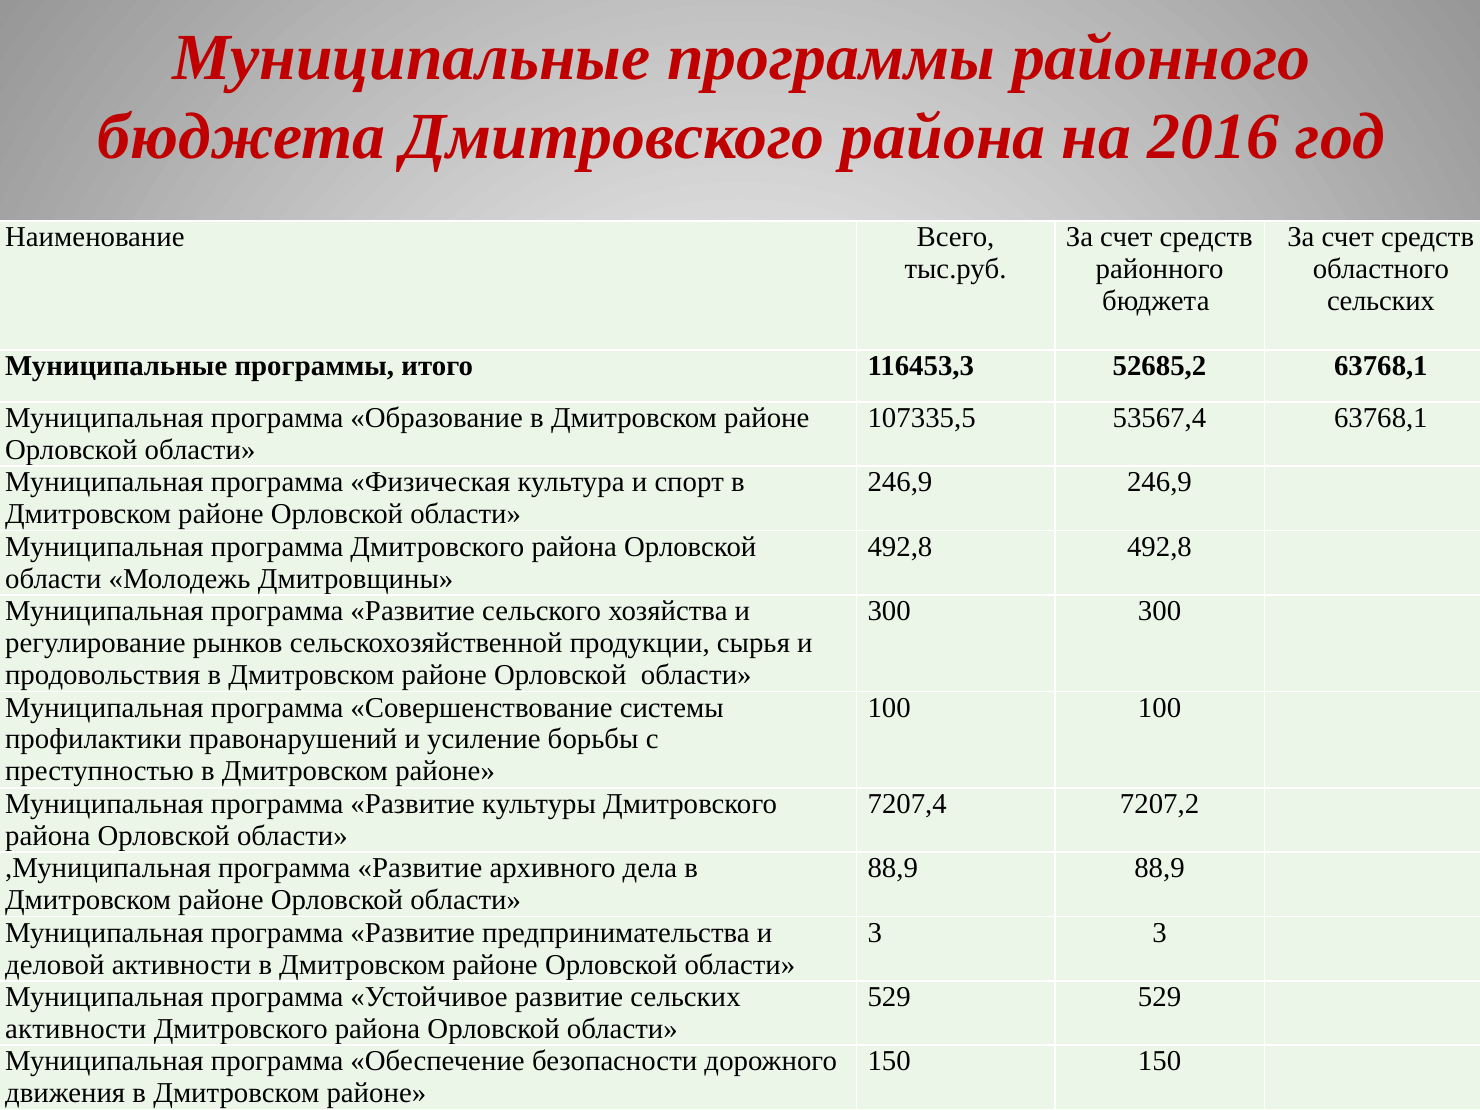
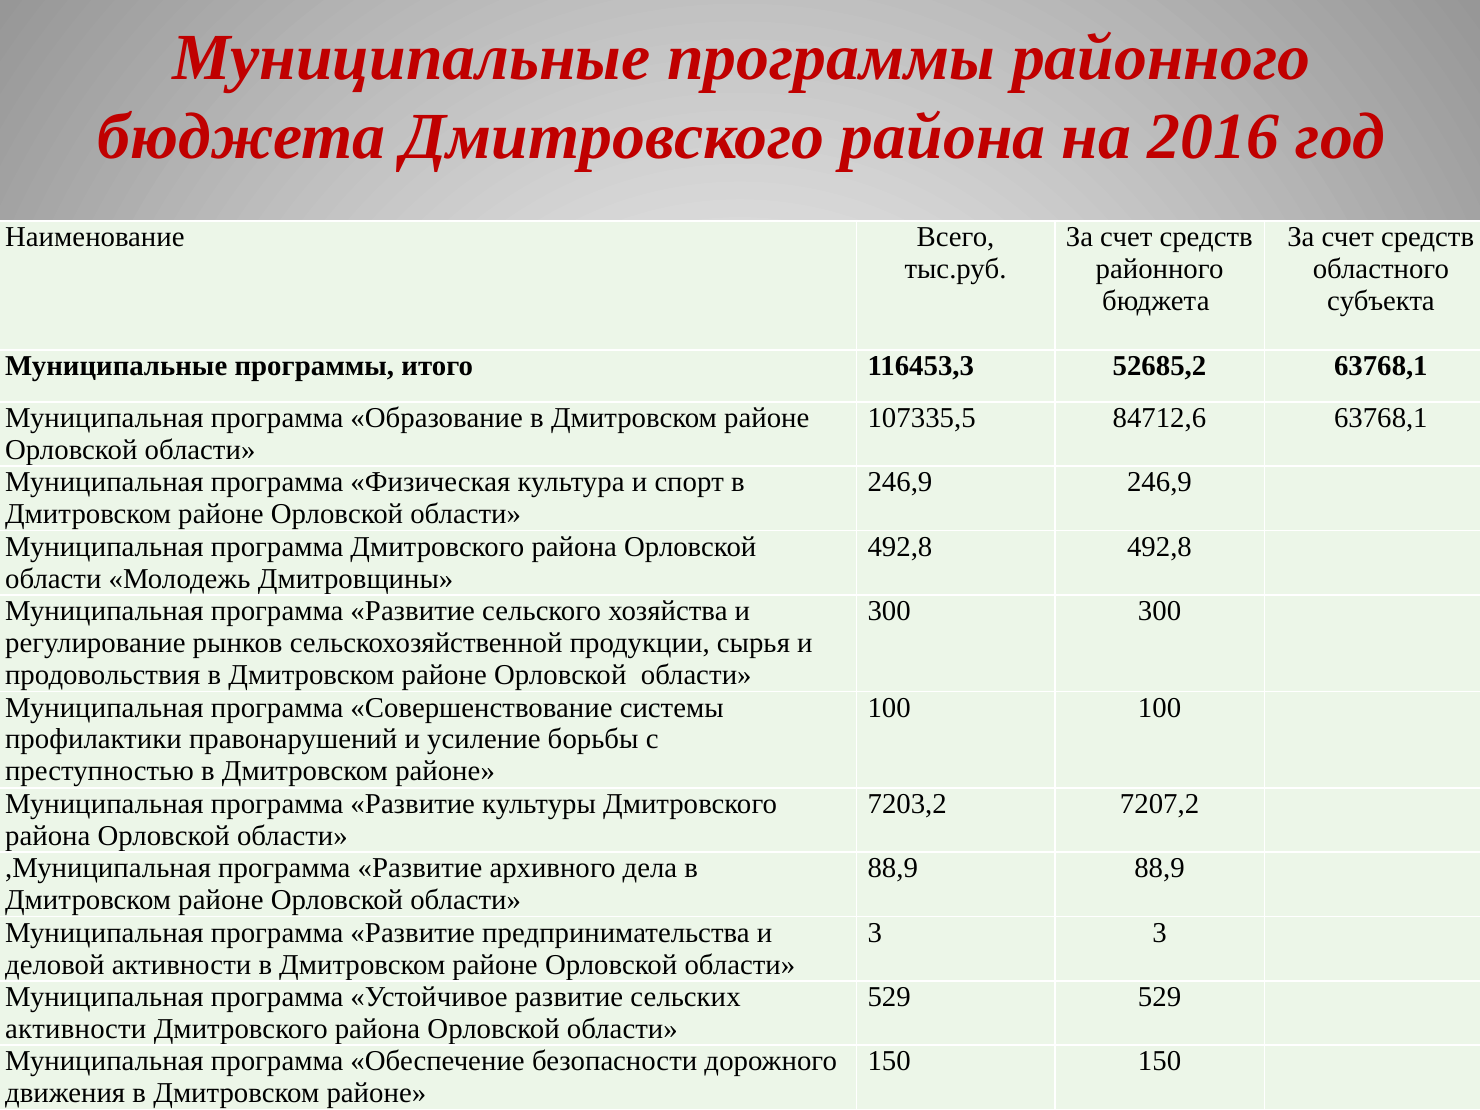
сельских: сельских -> субъекта (1381, 301)
53567,4: 53567,4 -> 84712,6 (1159, 418)
7207,4: 7207,4 -> 7203,2 (907, 804)
